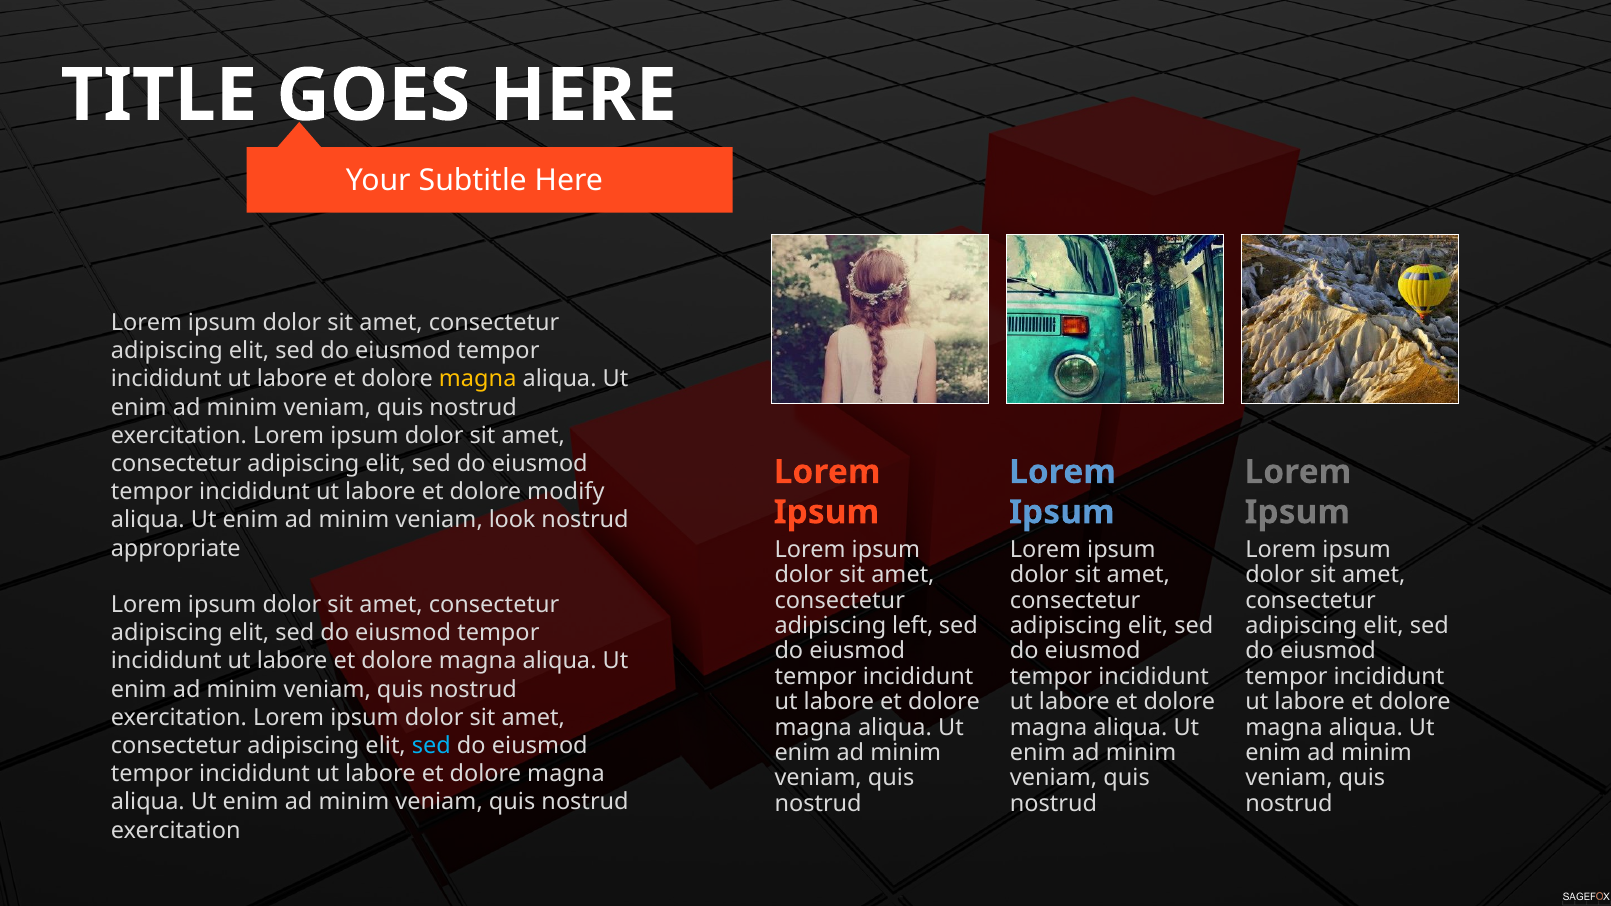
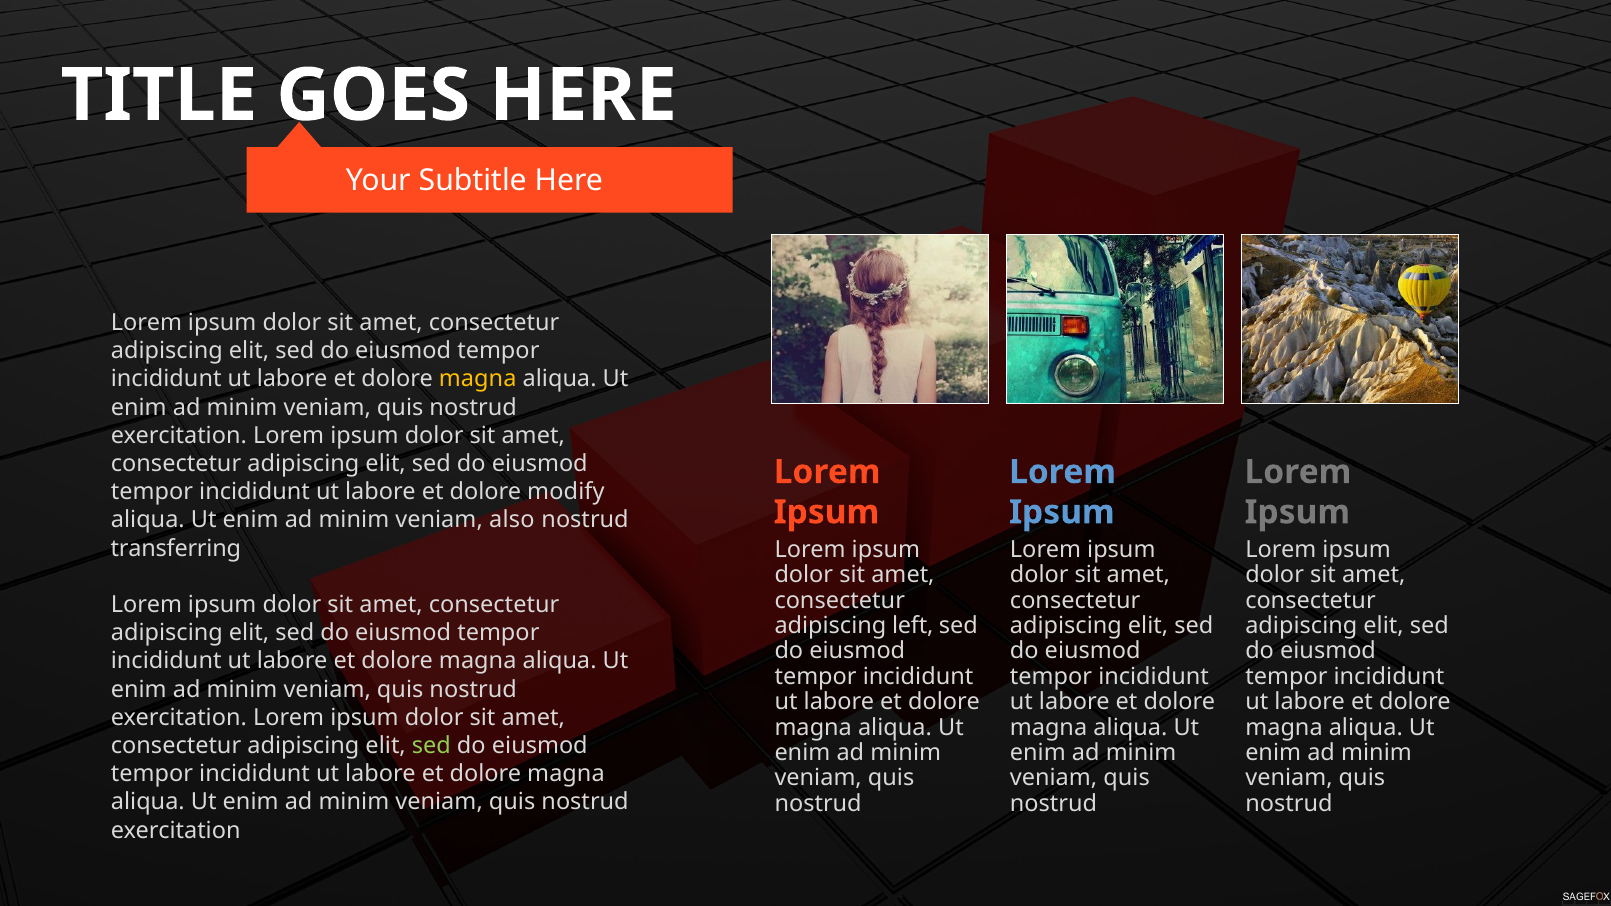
look: look -> also (512, 520)
appropriate: appropriate -> transferring (176, 548)
sed colour: light blue -> light green (431, 746)
